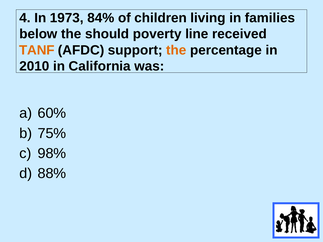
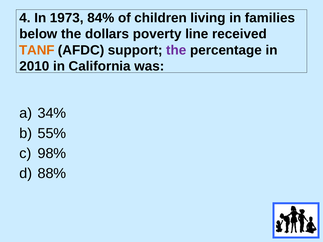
should: should -> dollars (107, 34)
the colour: orange -> purple (176, 50)
60%: 60% -> 34% (52, 113)
75%: 75% -> 55% (52, 133)
